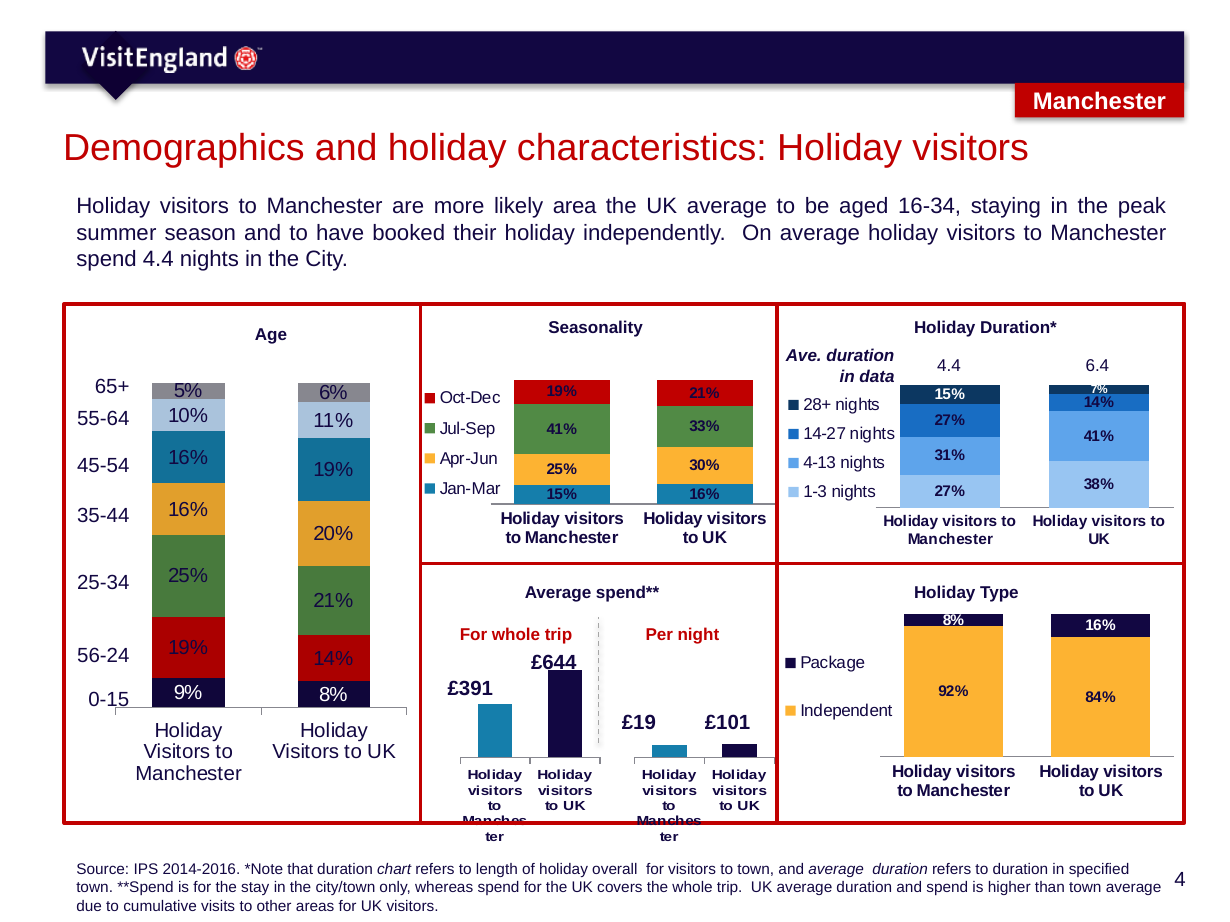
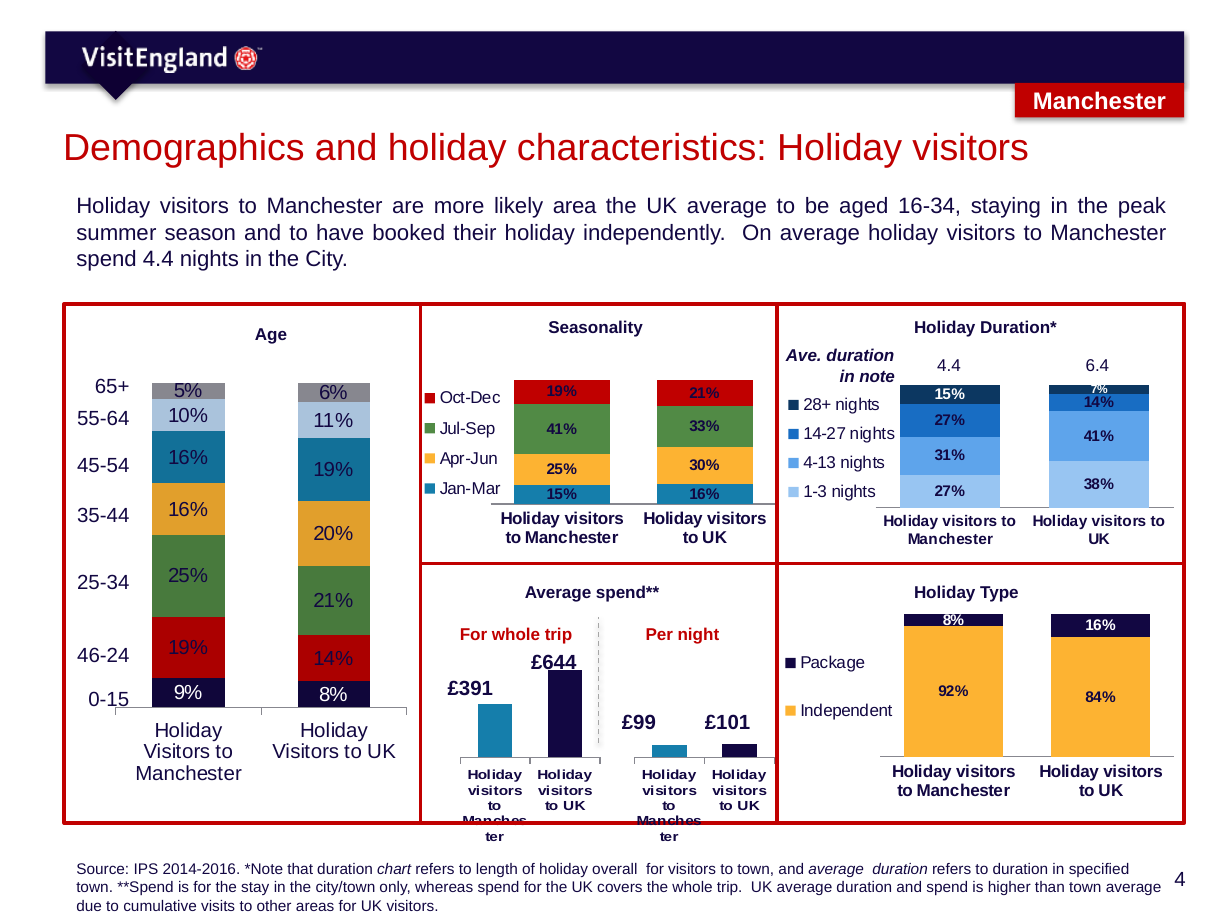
data: data -> note (877, 377)
56-24: 56-24 -> 46-24 (103, 656)
£19: £19 -> £99 (639, 723)
